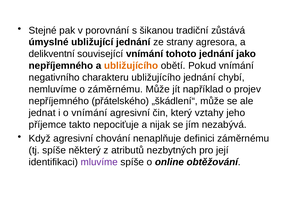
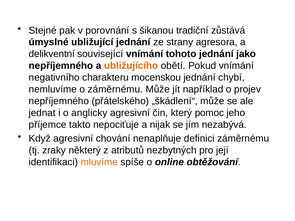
charakteru ubližujícího: ubližujícího -> mocenskou (156, 78)
o vnímání: vnímání -> anglicky (89, 113)
vztahy: vztahy -> pomoc (209, 113)
tj spíše: spíše -> zraky (54, 150)
mluvíme colour: purple -> orange (99, 162)
